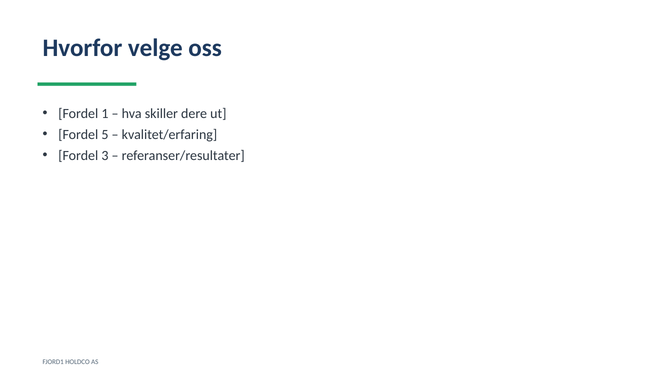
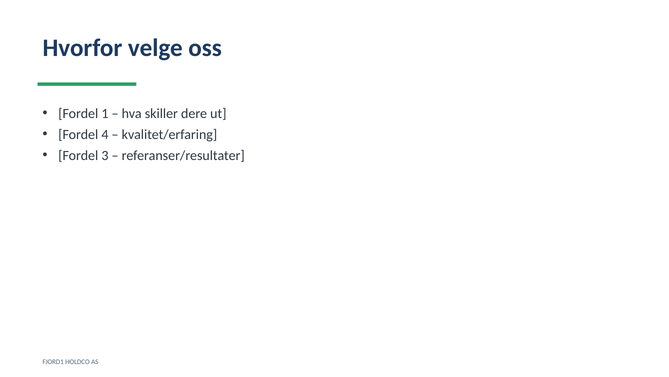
5: 5 -> 4 (105, 134)
